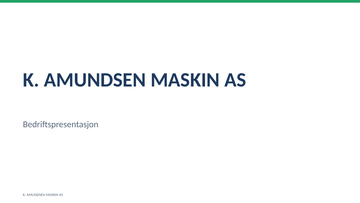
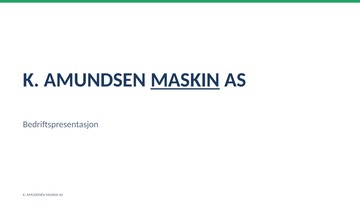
MASKIN underline: none -> present (185, 80)
